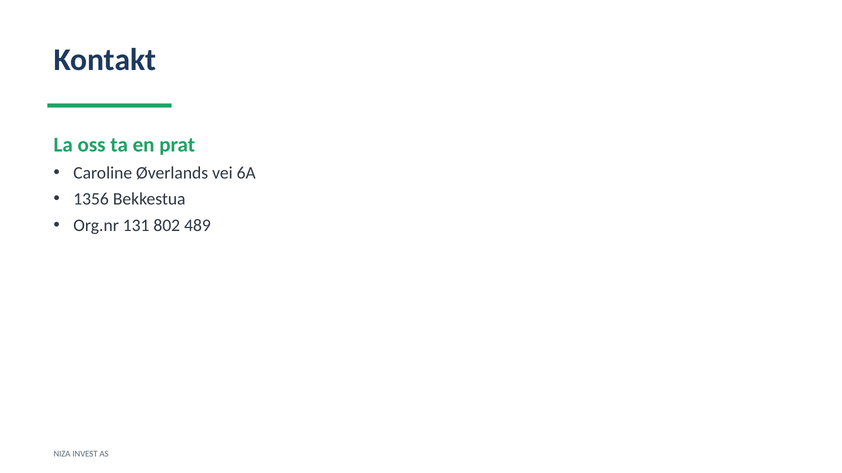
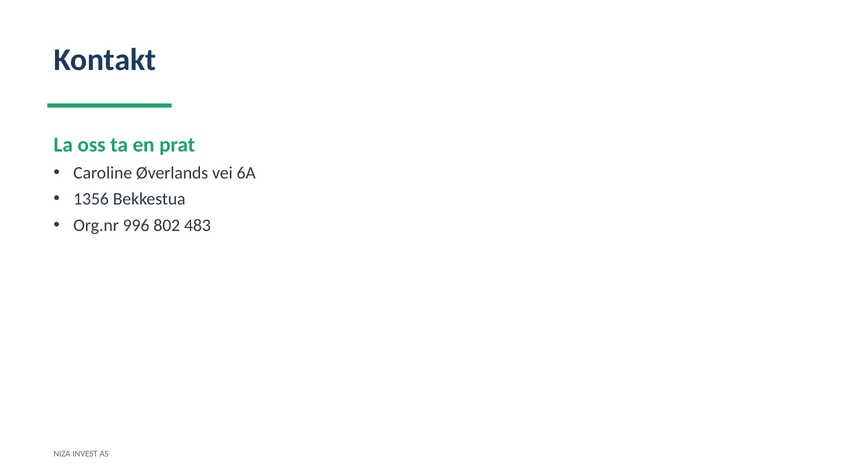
131: 131 -> 996 (136, 226)
489: 489 -> 483 (197, 226)
